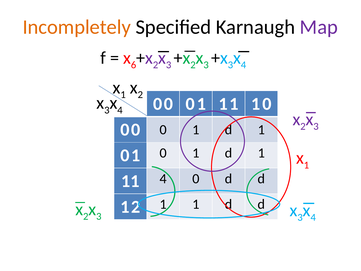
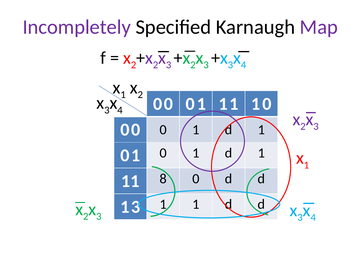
Incompletely colour: orange -> purple (77, 27)
6: 6 -> 2 (134, 65)
11 4: 4 -> 8 (163, 178)
1 2: 2 -> 3 (136, 207)
